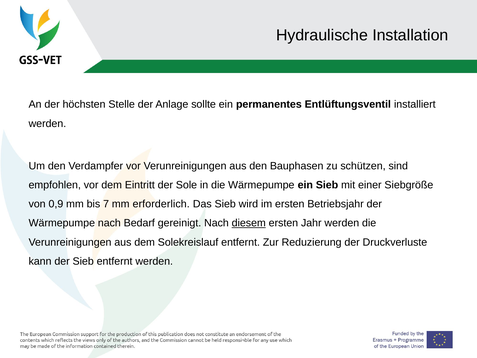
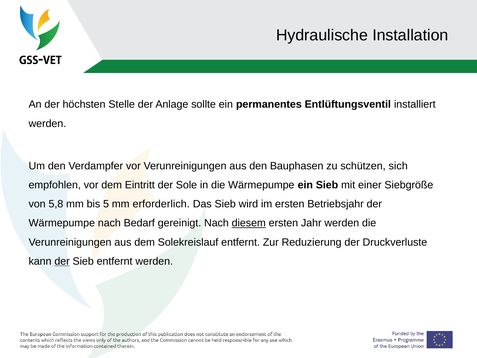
sind: sind -> sich (398, 166)
0,9: 0,9 -> 5,8 (56, 204)
7: 7 -> 5 (106, 204)
der underline: none -> present (62, 261)
